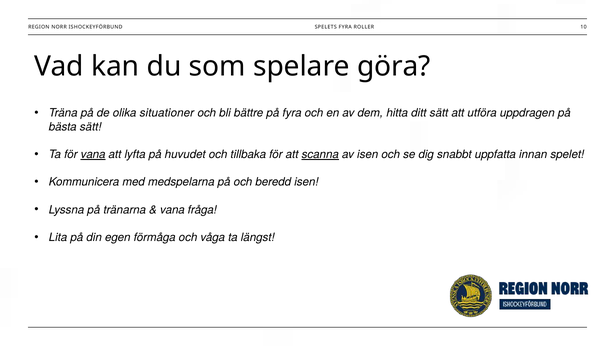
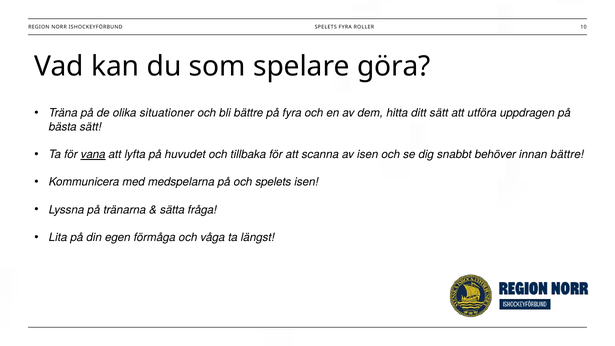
scanna underline: present -> none (320, 154)
uppfatta: uppfatta -> behöver (495, 154)
innan spelet: spelet -> bättre (567, 154)
och beredd: beredd -> spelets (273, 182)
vana: vana -> sätta (172, 210)
